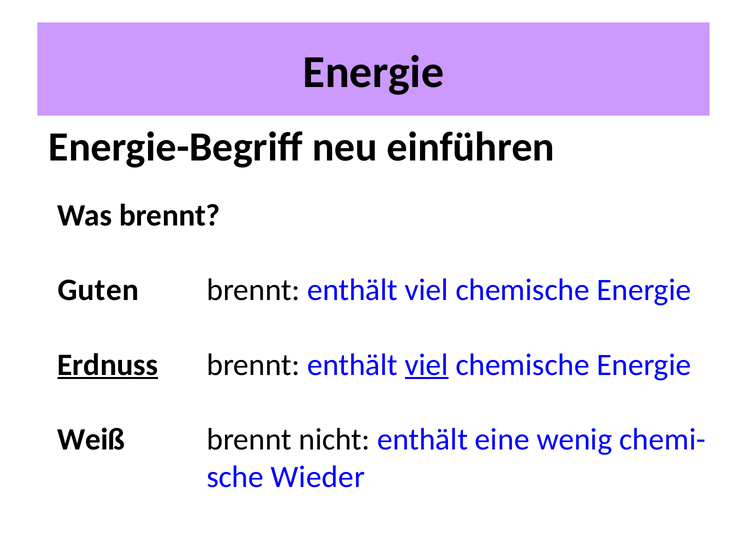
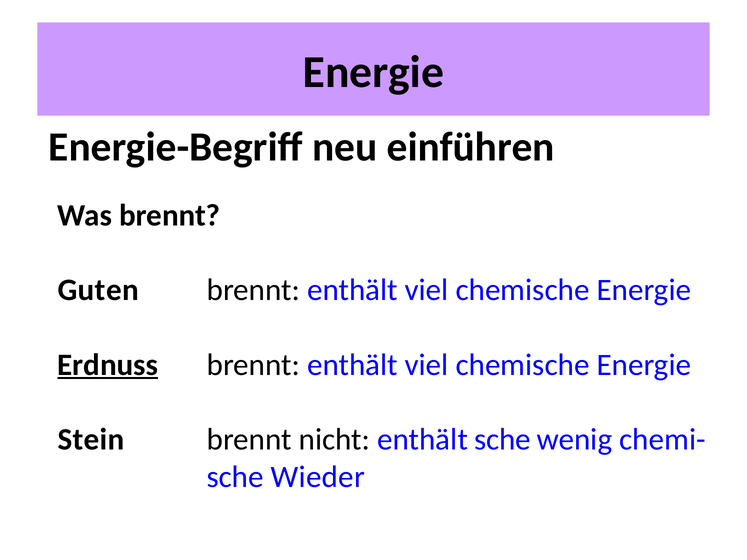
viel underline: present -> none (427, 365)
Weiß: Weiß -> Stein (91, 440)
enthält eine: eine -> sche (502, 440)
